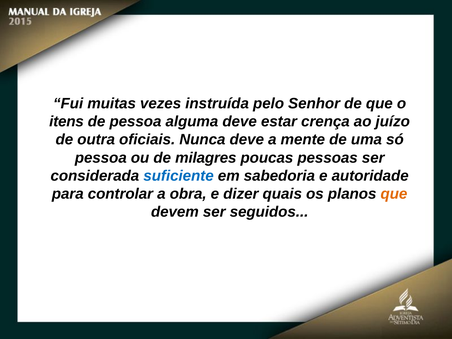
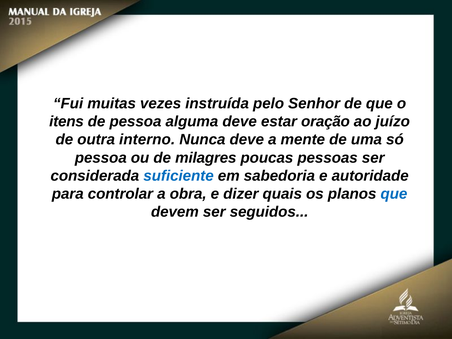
crença: crença -> oração (325, 122)
oficiais: oficiais -> interno (147, 140)
que colour: orange -> blue (394, 194)
